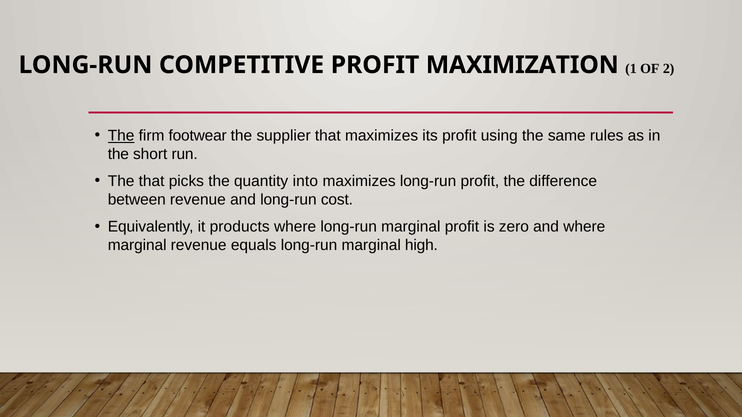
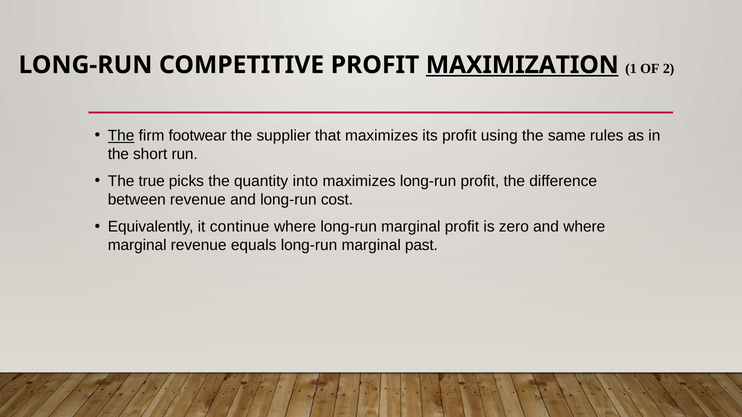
MAXIMIZATION underline: none -> present (522, 65)
The that: that -> true (152, 181)
products: products -> continue (240, 227)
high: high -> past (421, 246)
